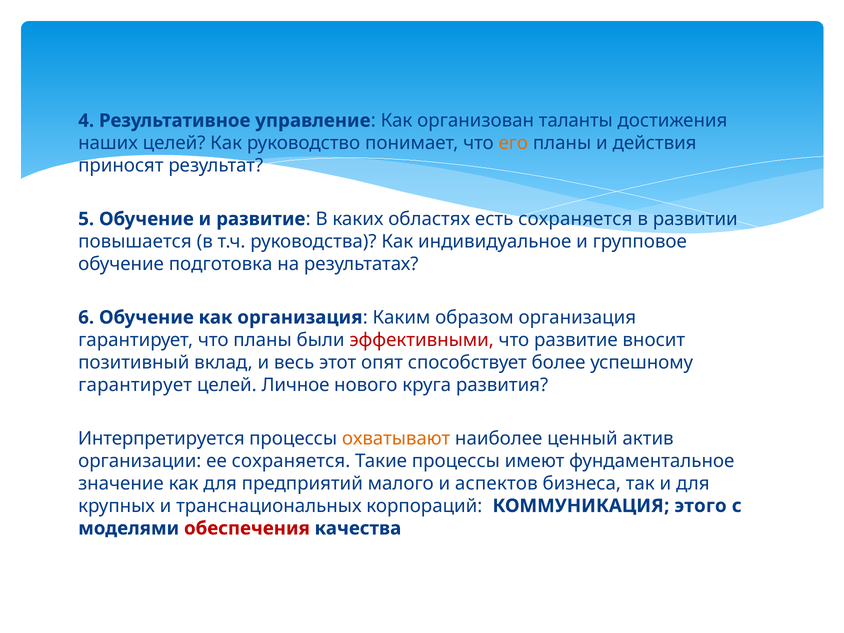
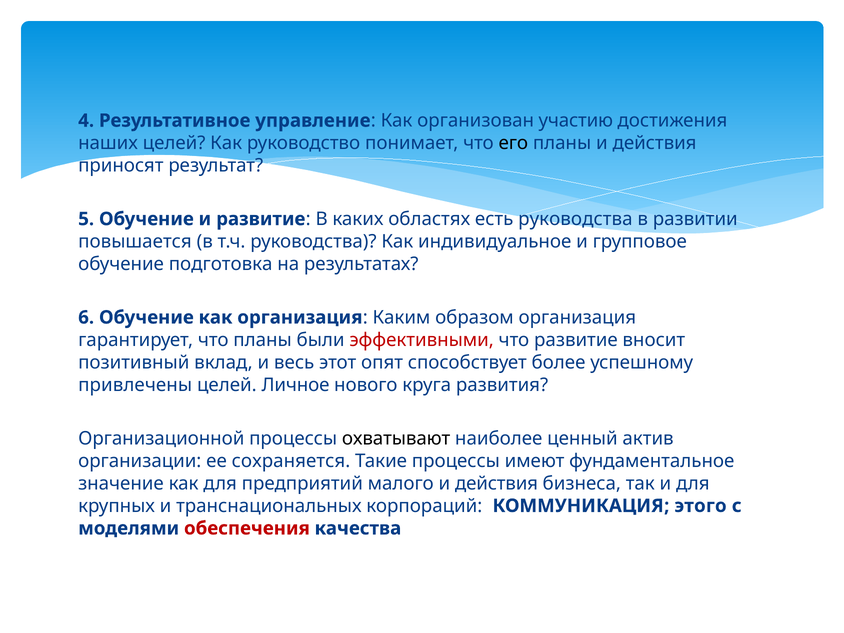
таланты: таланты -> участию (576, 121)
его colour: orange -> black (513, 143)
есть сохраняется: сохраняется -> руководства (575, 219)
гарантирует: гарантирует -> привлечены (135, 385)
Интерпретируется: Интерпретируется -> Организационной (161, 438)
охватывают colour: orange -> black (396, 438)
малого и аспектов: аспектов -> действия (497, 483)
